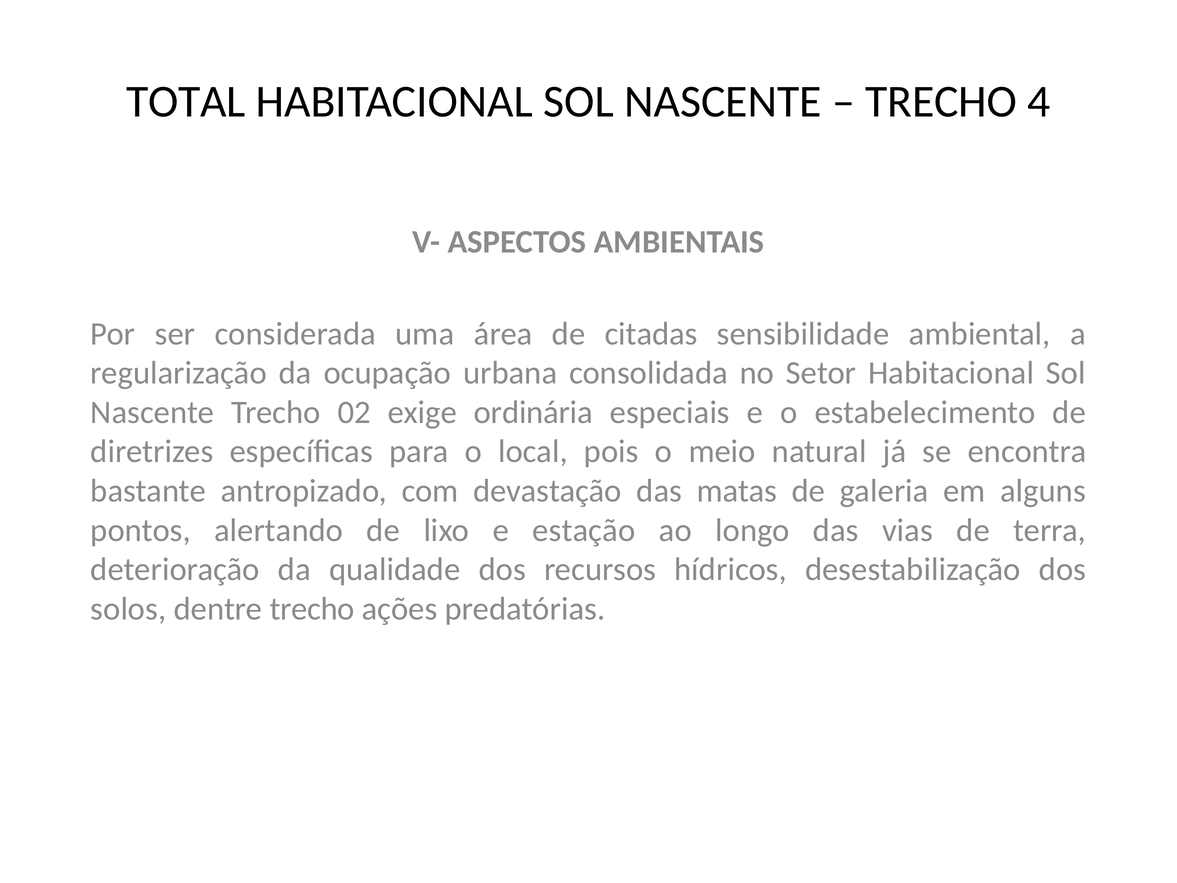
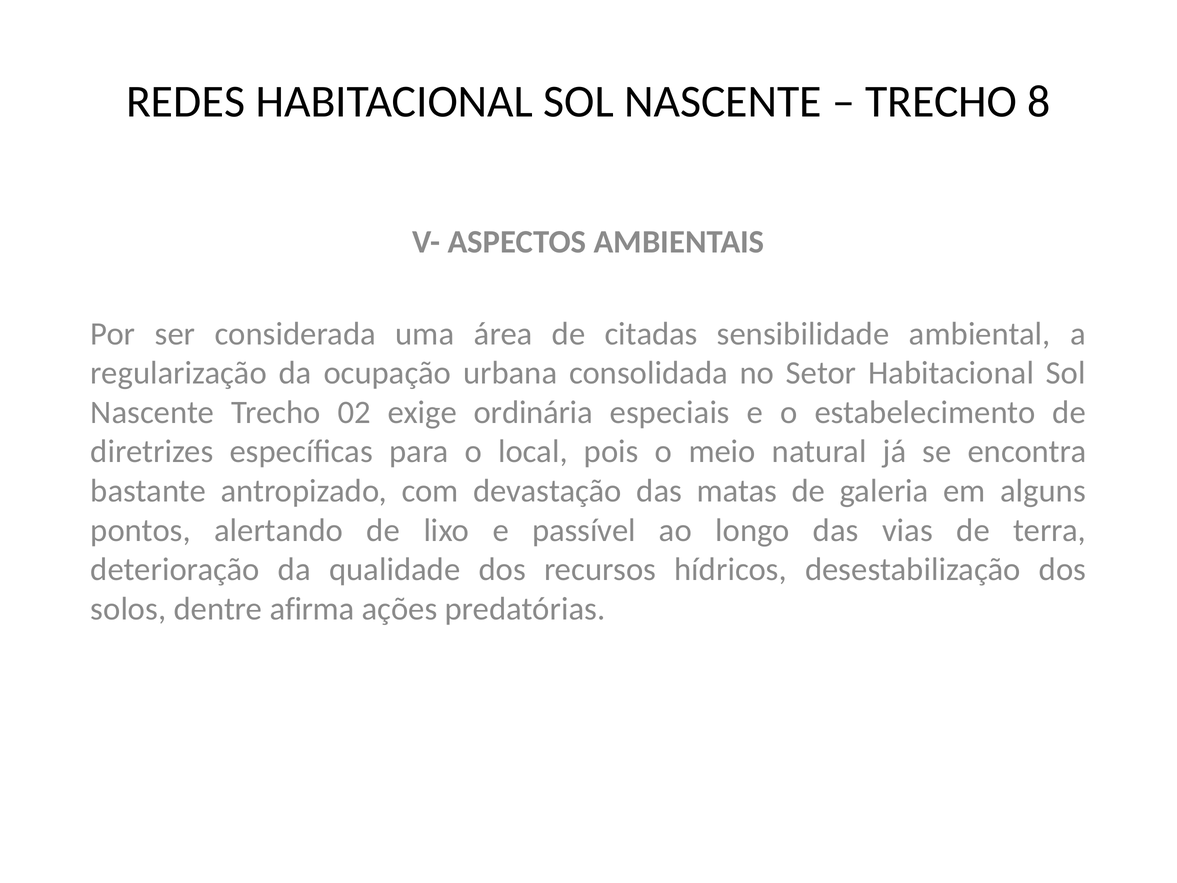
TOTAL: TOTAL -> REDES (186, 102)
4: 4 -> 8 (1039, 102)
estação: estação -> passível (584, 530)
dentre trecho: trecho -> afirma (312, 609)
